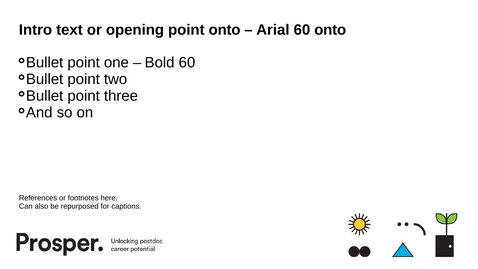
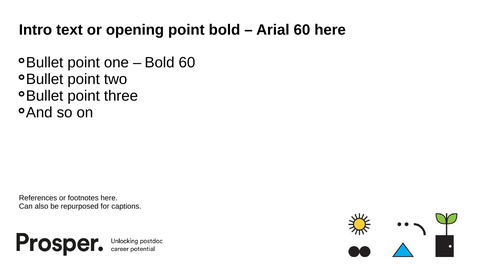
point onto: onto -> bold (224, 30)
60 onto: onto -> here (330, 30)
